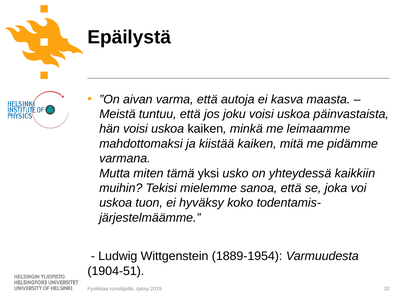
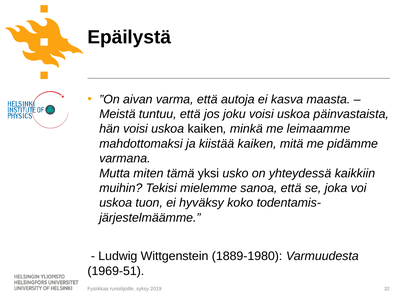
1889-1954: 1889-1954 -> 1889-1980 (247, 256)
1904-51: 1904-51 -> 1969-51 (116, 271)
